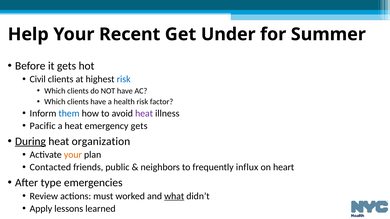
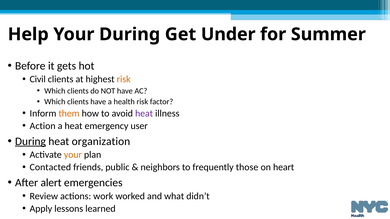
Your Recent: Recent -> During (130, 34)
risk colour: blue -> orange (124, 79)
them colour: blue -> orange (69, 114)
Pacific: Pacific -> Action (43, 126)
emergency gets: gets -> user (139, 126)
influx: influx -> those (247, 168)
type: type -> alert (51, 183)
must: must -> work (103, 196)
what underline: present -> none (174, 196)
